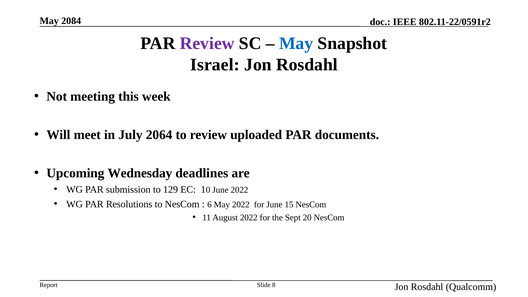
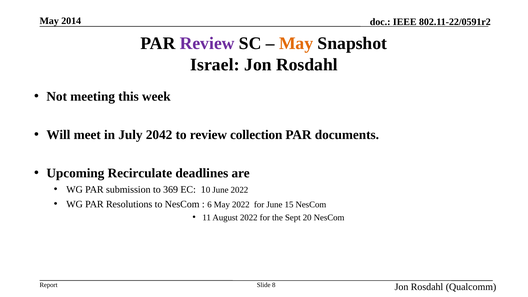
2084: 2084 -> 2014 (71, 21)
May colour: blue -> orange (296, 43)
2064: 2064 -> 2042 (159, 135)
uploaded: uploaded -> collection (256, 135)
Wednesday: Wednesday -> Recirculate (140, 173)
129: 129 -> 369 (171, 190)
